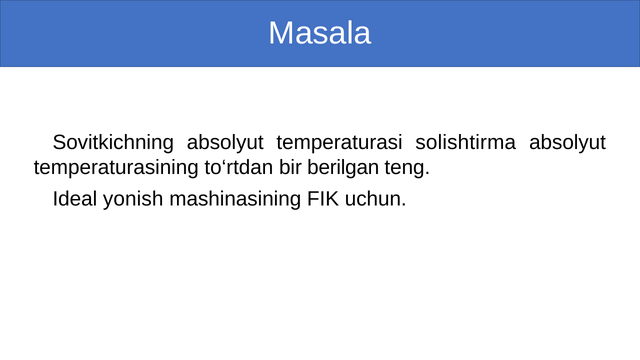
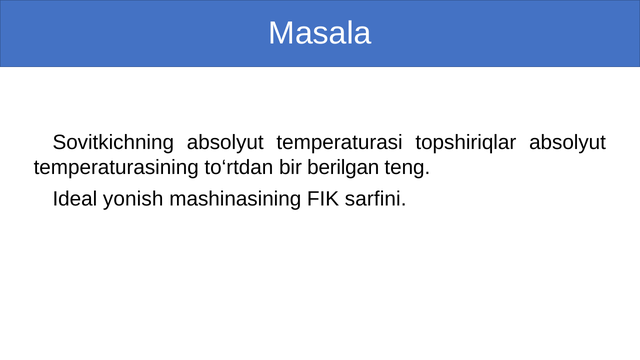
solishtirma: solishtirma -> topshiriqlar (466, 143)
uchun: uchun -> sarfini (376, 199)
